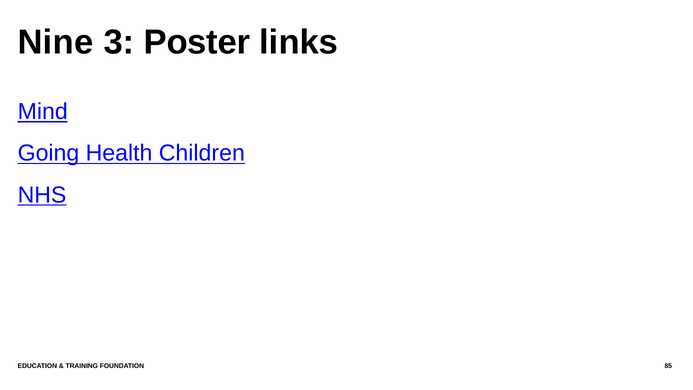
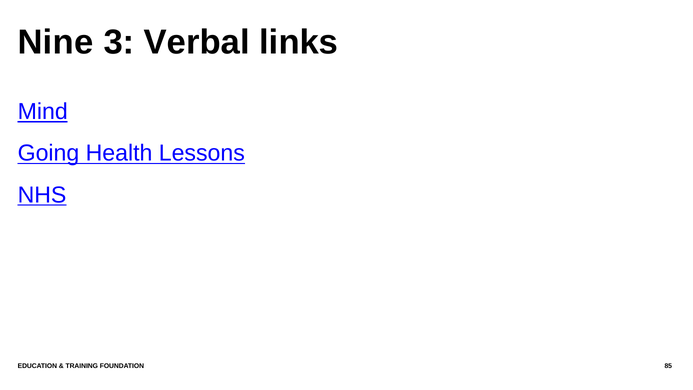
Poster: Poster -> Verbal (197, 42)
Children: Children -> Lessons (202, 153)
